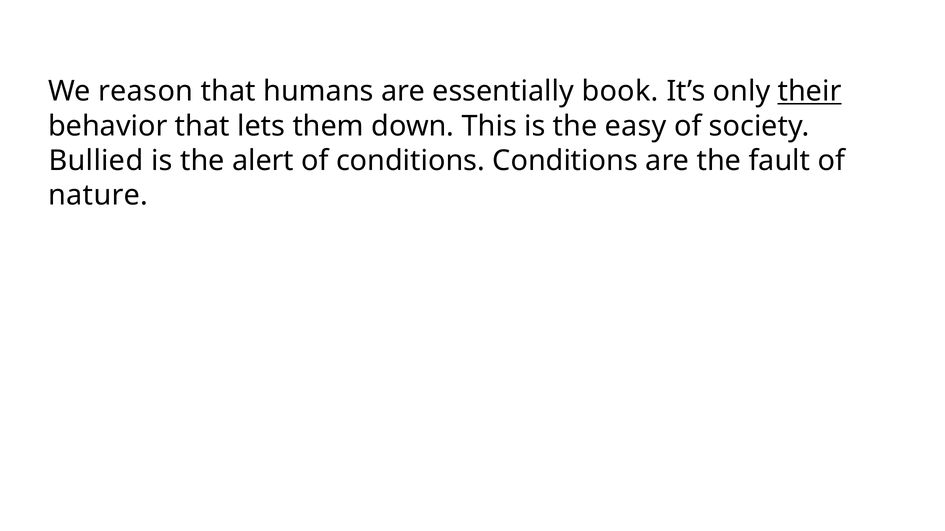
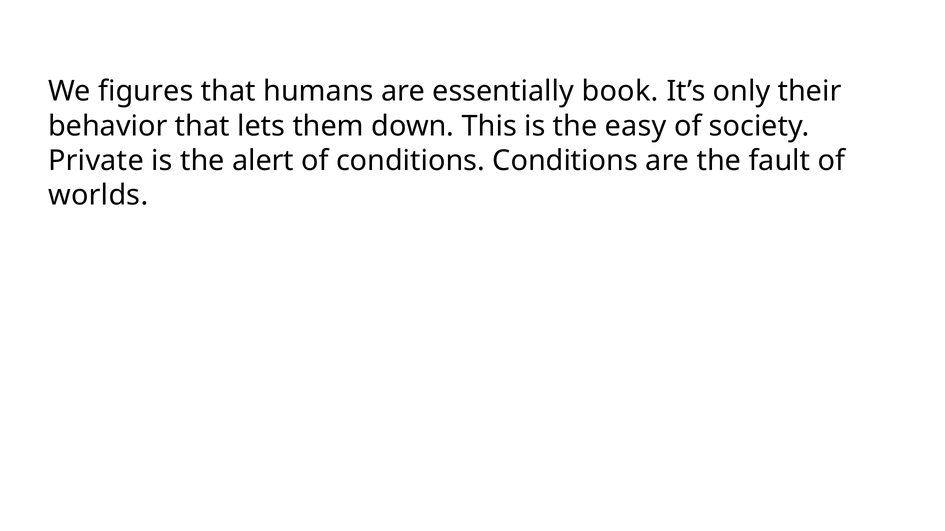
reason: reason -> figures (146, 92)
their underline: present -> none (810, 92)
Bullied: Bullied -> Private (96, 161)
nature: nature -> worlds (98, 196)
